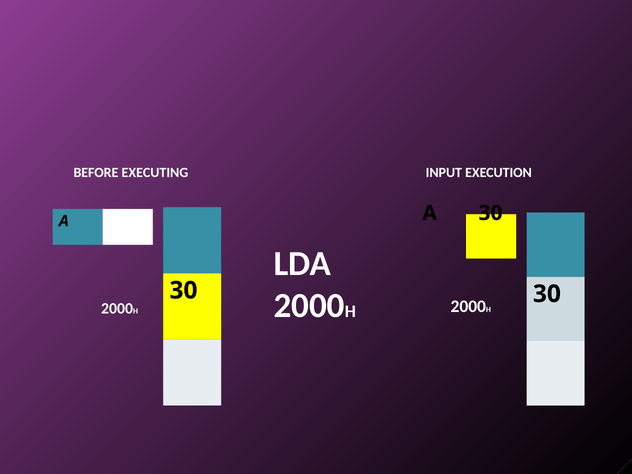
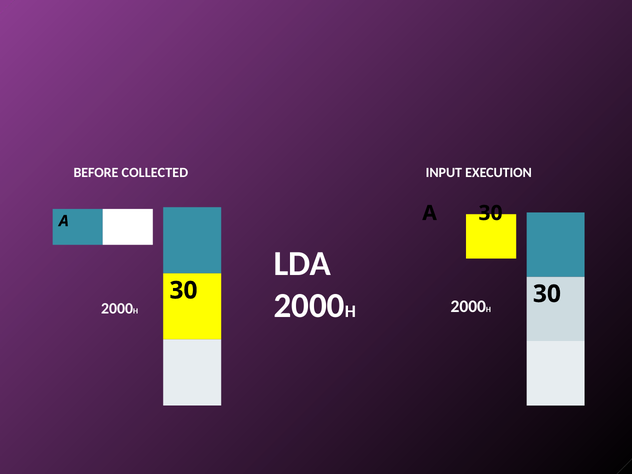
EXECUTING: EXECUTING -> COLLECTED (155, 172)
